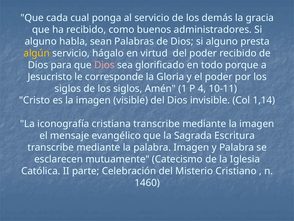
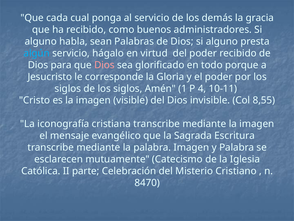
algún colour: yellow -> light blue (37, 53)
1,14: 1,14 -> 8,55 (264, 100)
1460: 1460 -> 8470 (147, 182)
